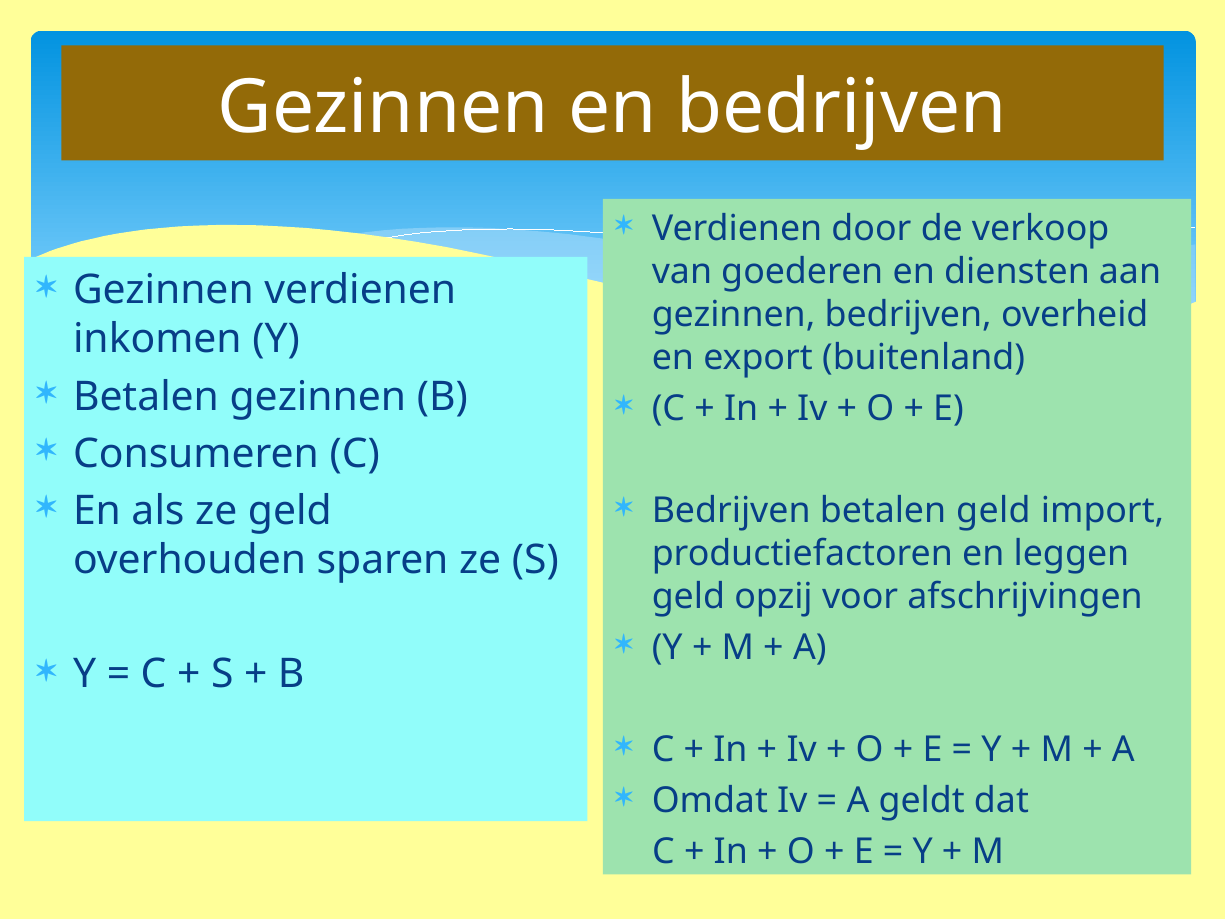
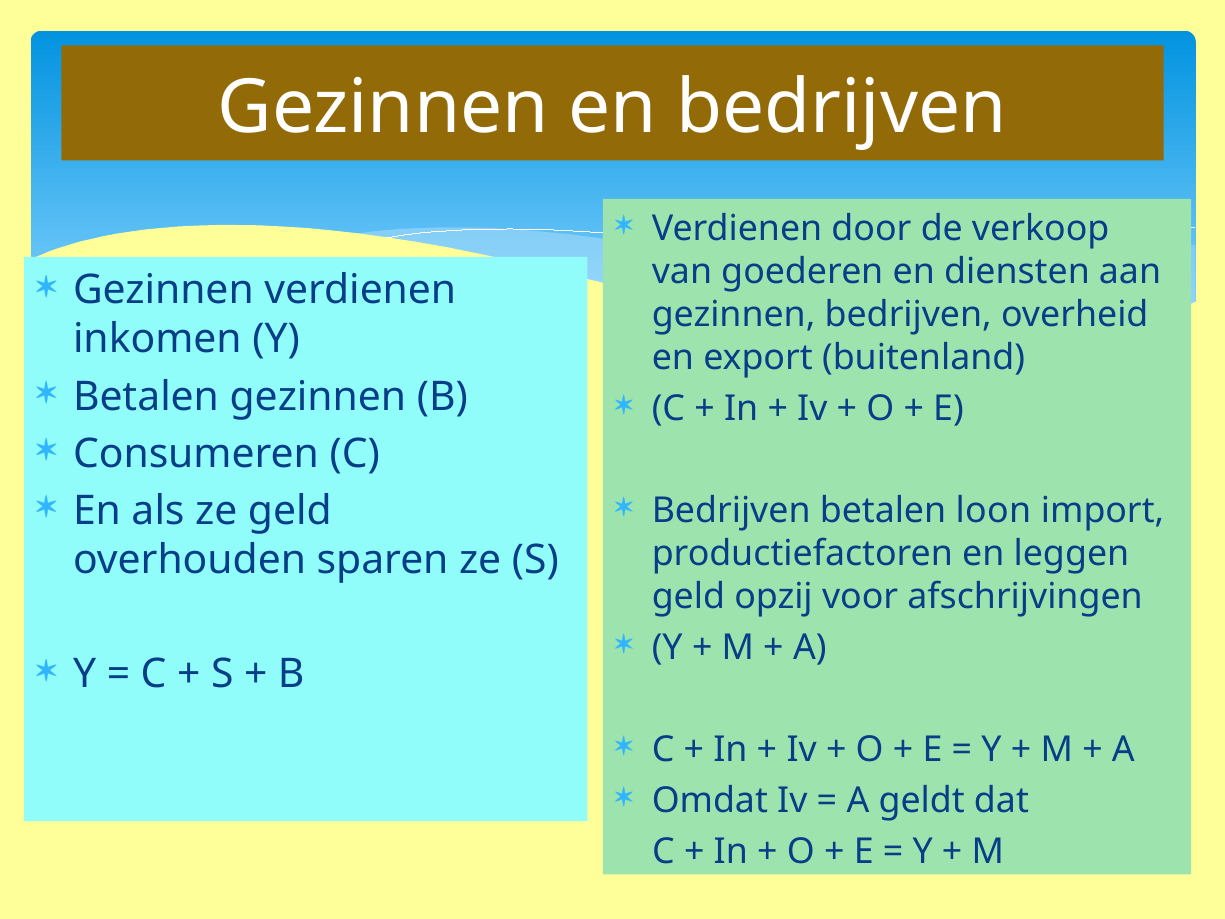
betalen geld: geld -> loon (993, 511)
